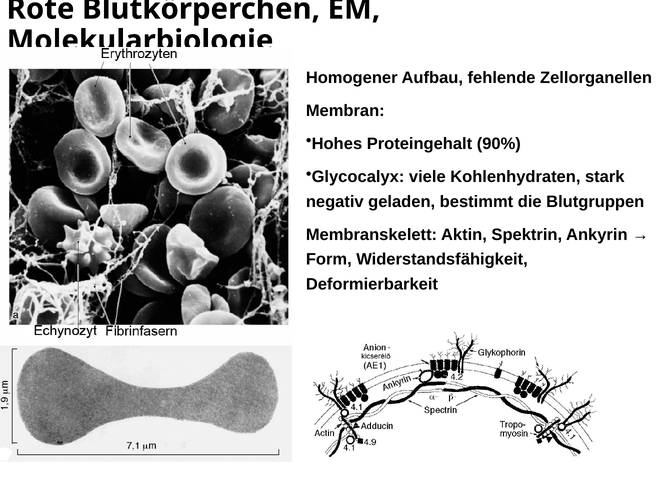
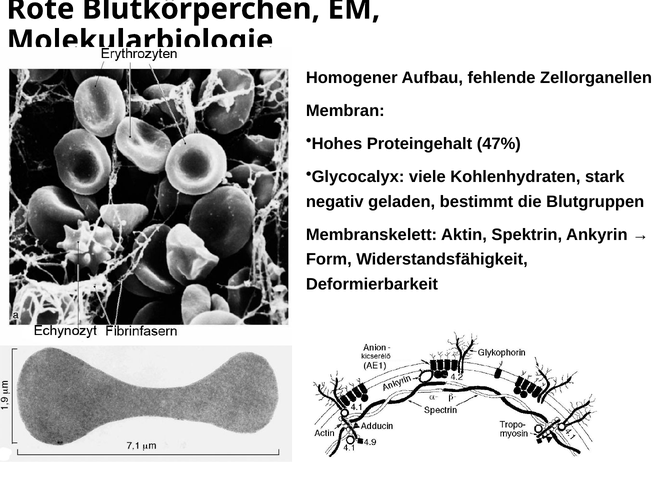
90%: 90% -> 47% (499, 144)
